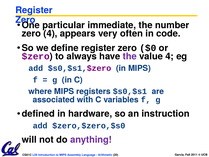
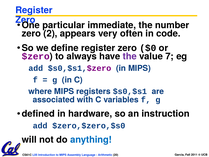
zero 4: 4 -> 2 (50, 33)
value 4: 4 -> 7 (170, 56)
anything colour: purple -> blue (91, 139)
